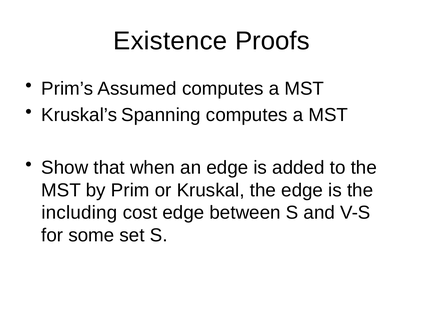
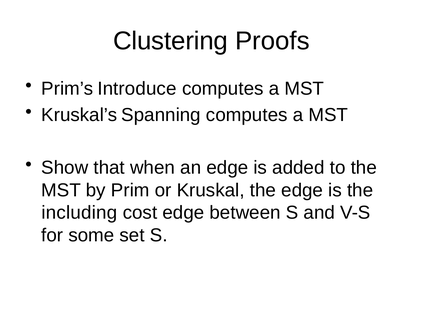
Existence: Existence -> Clustering (170, 41)
Assumed: Assumed -> Introduce (137, 89)
